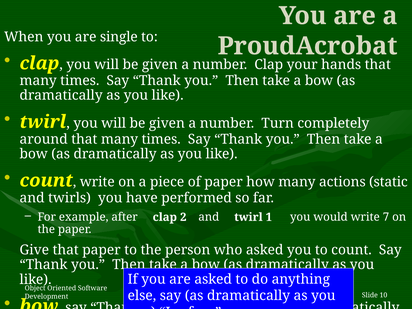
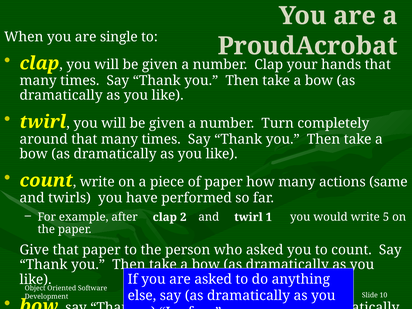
static: static -> same (388, 182)
7: 7 -> 5 (386, 217)
